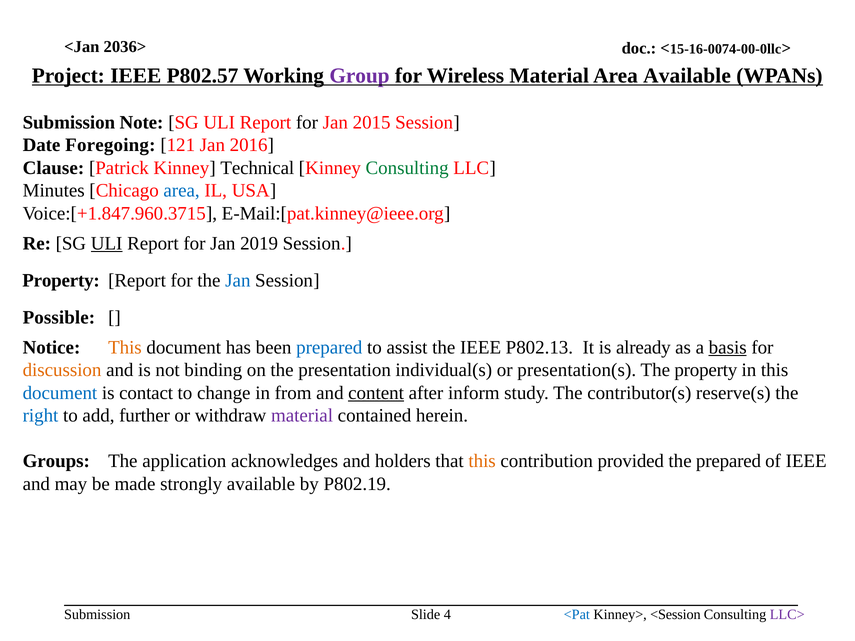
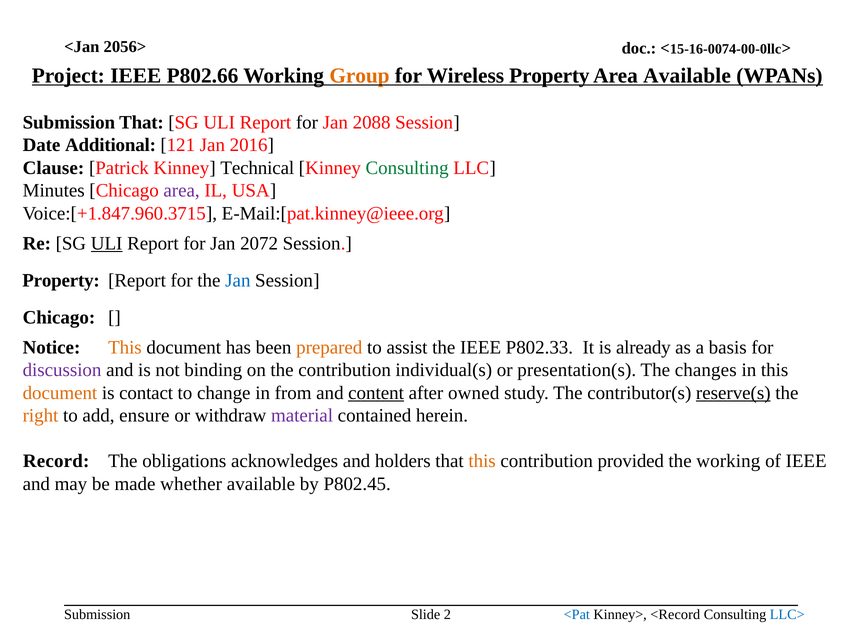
2036>: 2036> -> 2056> (125, 47)
P802.57: P802.57 -> P802.66 (203, 75)
Group colour: purple -> orange (360, 75)
Wireless Material: Material -> Property (549, 75)
Submission Note: Note -> That (141, 122)
2015: 2015 -> 2088 (372, 122)
Foregoing: Foregoing -> Additional (111, 145)
area colour: blue -> purple (182, 191)
2019: 2019 -> 2072 (259, 243)
Possible: Possible -> Chicago (59, 318)
prepared colour: blue -> orange (329, 347)
P802.13: P802.13 -> P802.33 (539, 347)
basis underline: present -> none (728, 347)
discussion colour: orange -> purple (62, 370)
the presentation: presentation -> contribution (345, 370)
The property: property -> changes (706, 370)
document colour: blue -> orange (60, 393)
inform: inform -> owned (474, 393)
reserve(s underline: none -> present (733, 393)
right colour: blue -> orange (41, 416)
further: further -> ensure (144, 416)
Groups: Groups -> Record (56, 461)
application: application -> obligations (184, 461)
the prepared: prepared -> working (728, 461)
strongly: strongly -> whether (191, 484)
P802.19: P802.19 -> P802.45 (357, 484)
<Session: <Session -> <Record (675, 615)
LLC> colour: purple -> blue (787, 615)
4: 4 -> 2 (447, 615)
